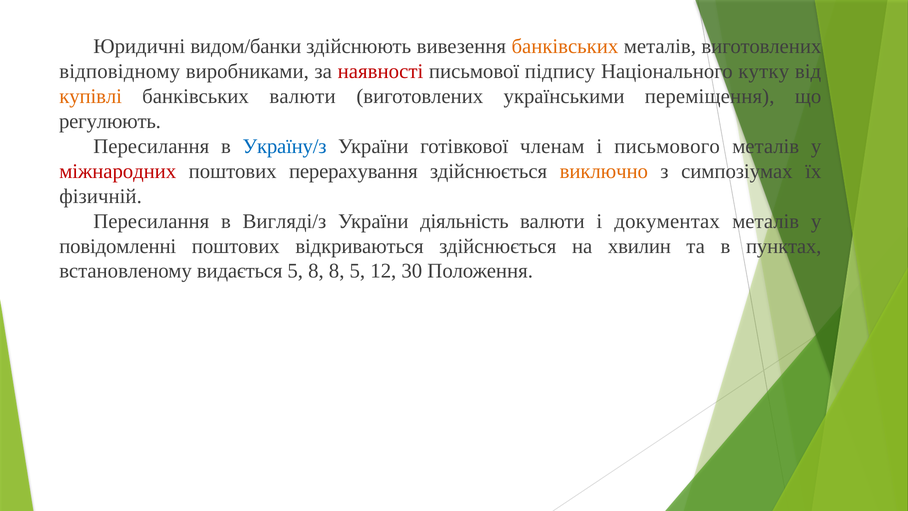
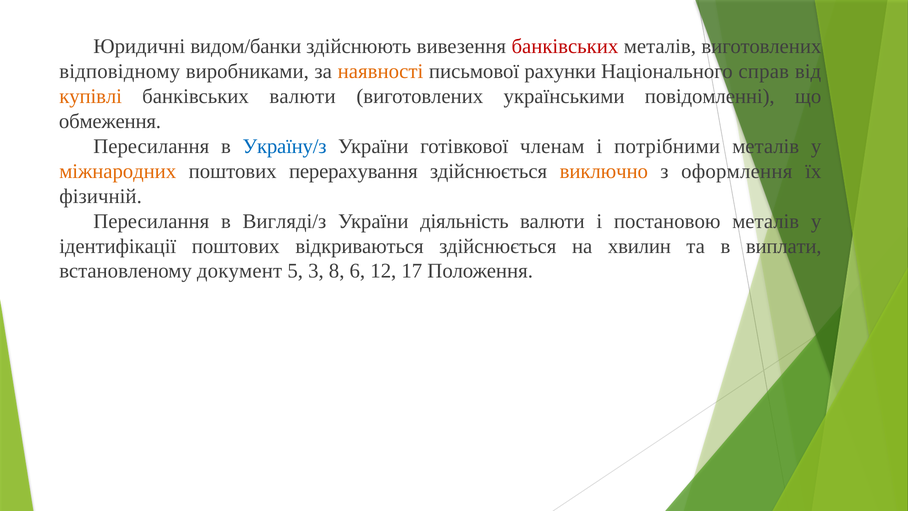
банківських colour: orange -> red (565, 46)
наявності colour: red -> orange (380, 71)
підпису: підпису -> рахунки (560, 71)
кутку: кутку -> справ (764, 71)
переміщення: переміщення -> повідомленні (710, 96)
регулюють: регулюють -> обмеження (110, 121)
письмового: письмового -> потрібними (667, 146)
міжнародних colour: red -> orange (118, 171)
симпозіумах: симпозіумах -> оформлення (737, 171)
документах: документах -> постановою (667, 221)
повідомленні: повідомленні -> ідентифікації (118, 246)
пунктах: пунктах -> виплати (784, 246)
видається: видається -> документ (240, 271)
5 8: 8 -> 3 (316, 271)
8 5: 5 -> 6 (357, 271)
30: 30 -> 17 (412, 271)
